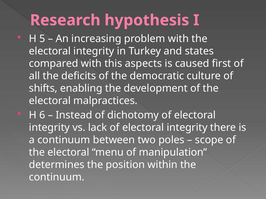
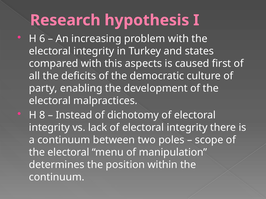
5: 5 -> 6 (42, 39)
shifts: shifts -> party (43, 89)
6: 6 -> 8 (42, 115)
